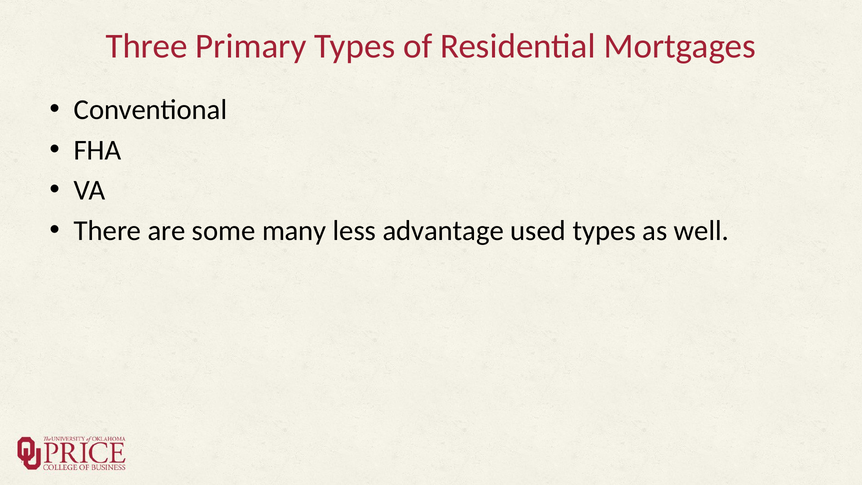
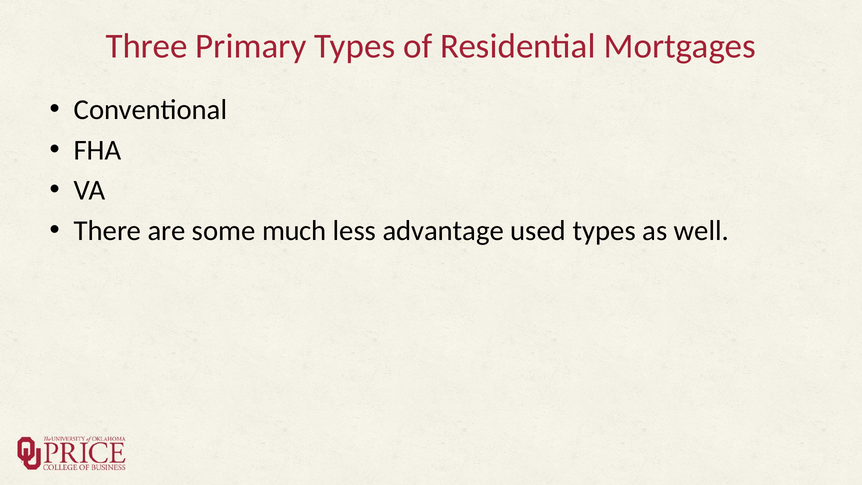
many: many -> much (294, 231)
